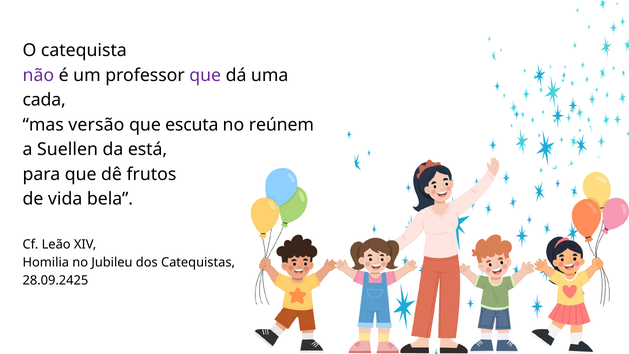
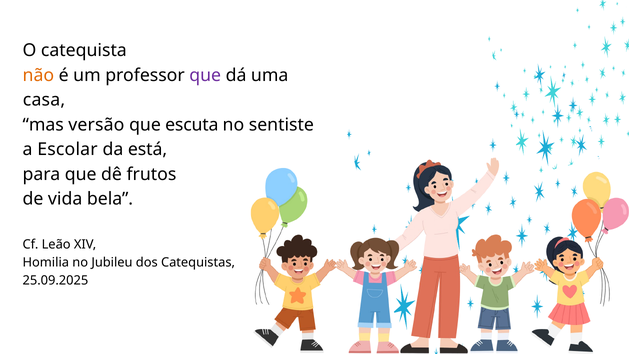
não colour: purple -> orange (38, 75)
cada: cada -> casa (44, 100)
reúnem: reúnem -> sentiste (281, 125)
Suellen: Suellen -> Escolar (67, 149)
28.09.2425: 28.09.2425 -> 25.09.2025 (55, 280)
